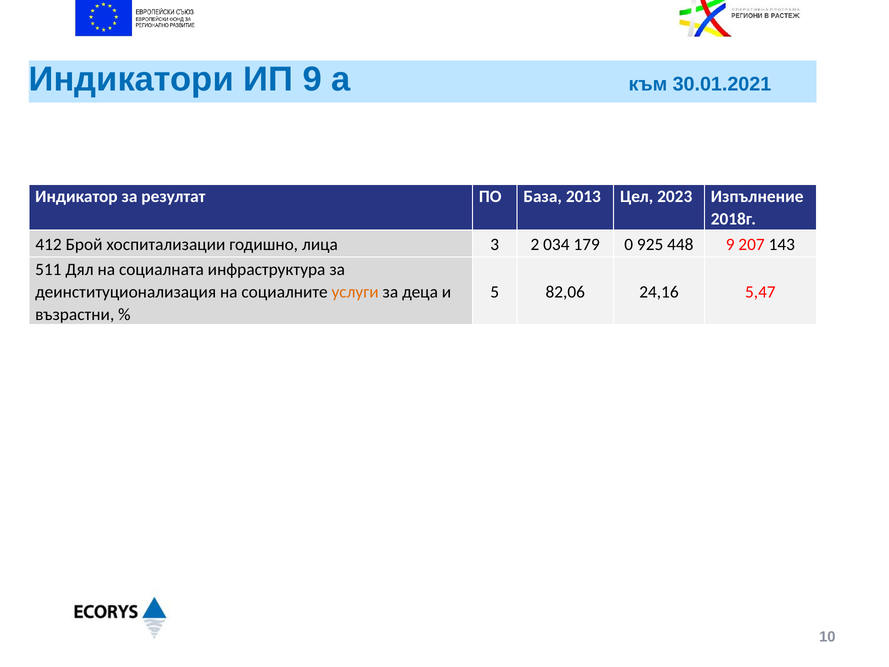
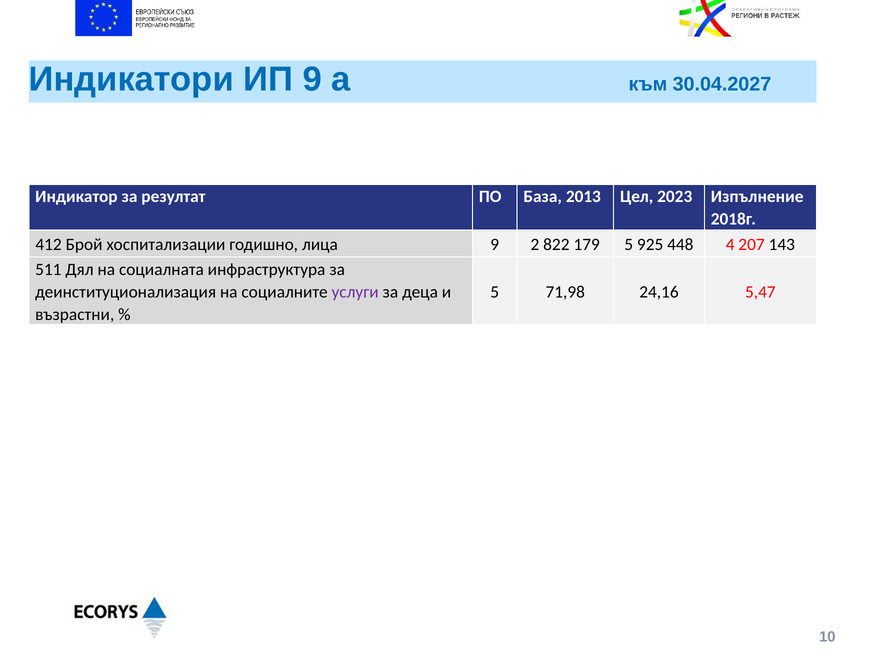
30.01.2021: 30.01.2021 -> 30.04.2027 (722, 84)
лица 3: 3 -> 9 (495, 244)
034: 034 -> 822 (556, 244)
179 0: 0 -> 5 (629, 244)
448 9: 9 -> 4 (730, 244)
услуги colour: orange -> purple (355, 292)
82,06: 82,06 -> 71,98 (565, 292)
